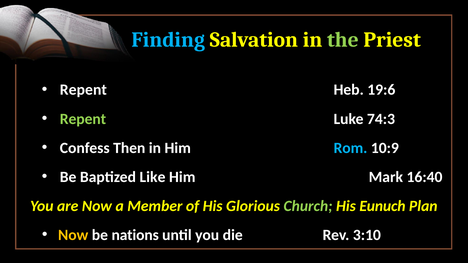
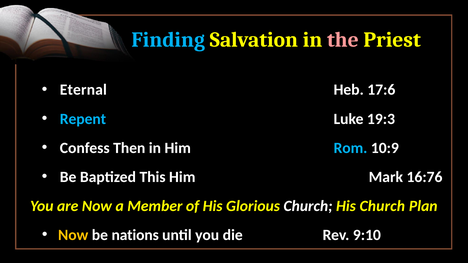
the colour: light green -> pink (343, 40)
Repent: Repent -> Eternal (83, 90)
19:6: 19:6 -> 17:6 (381, 90)
Repent colour: light green -> light blue (83, 119)
74:3: 74:3 -> 19:3 (381, 119)
Like: Like -> This (153, 177)
16:40: 16:40 -> 16:76 (424, 177)
Church colour: light green -> white (308, 206)
His Eunuch: Eunuch -> Church (382, 206)
3:10: 3:10 -> 9:10 (367, 235)
